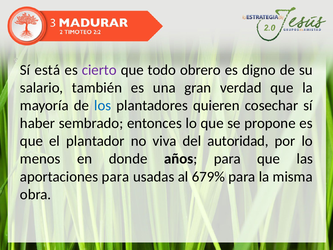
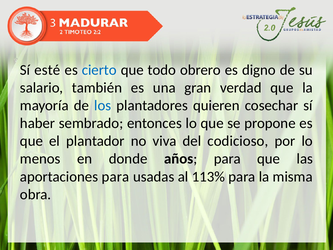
está: está -> esté (47, 70)
cierto colour: purple -> blue (99, 70)
autoridad: autoridad -> codicioso (238, 141)
679%: 679% -> 113% (208, 176)
